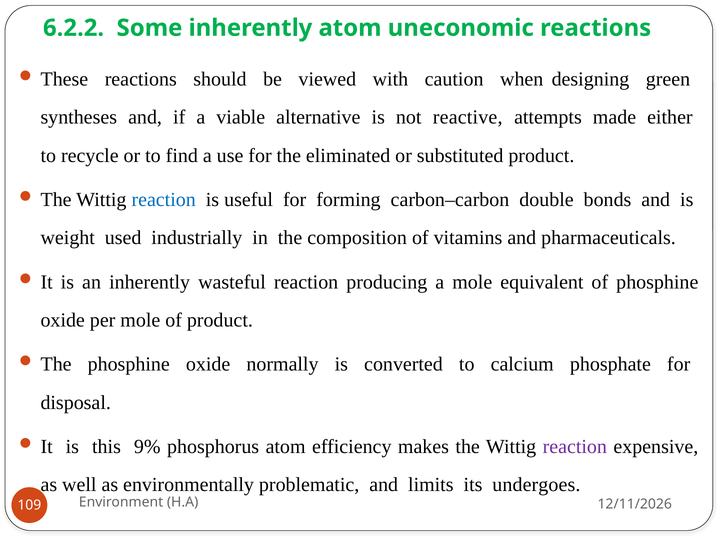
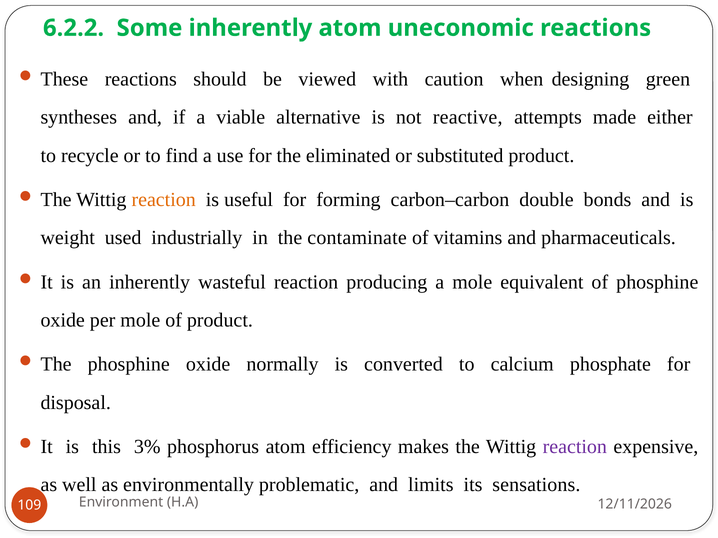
reaction colour: blue -> orange (164, 200)
composition: composition -> contaminate (357, 238)
9%: 9% -> 3% (147, 447)
undergoes: undergoes -> sensations (536, 485)
